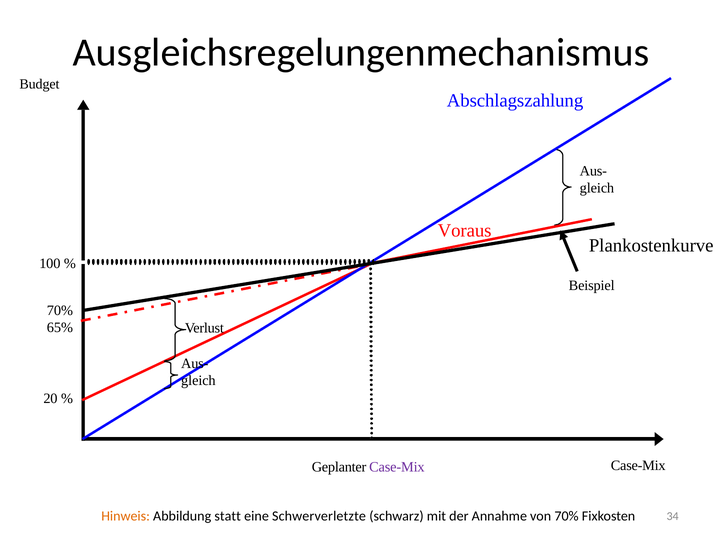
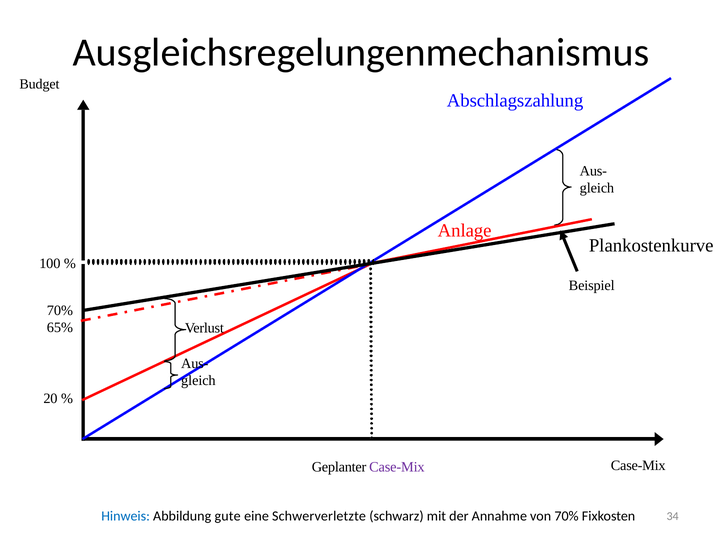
Voraus: Voraus -> Anlage (465, 231)
Hinweis colour: orange -> blue (126, 517)
statt: statt -> gute (228, 517)
